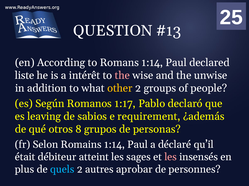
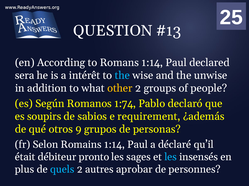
liste: liste -> sera (25, 76)
the colour: pink -> light blue (122, 76)
1:17: 1:17 -> 1:74 (125, 104)
leaving: leaving -> soupirs (44, 117)
8: 8 -> 9 (79, 130)
atteint: atteint -> pronto (94, 158)
les colour: pink -> light blue (171, 158)
